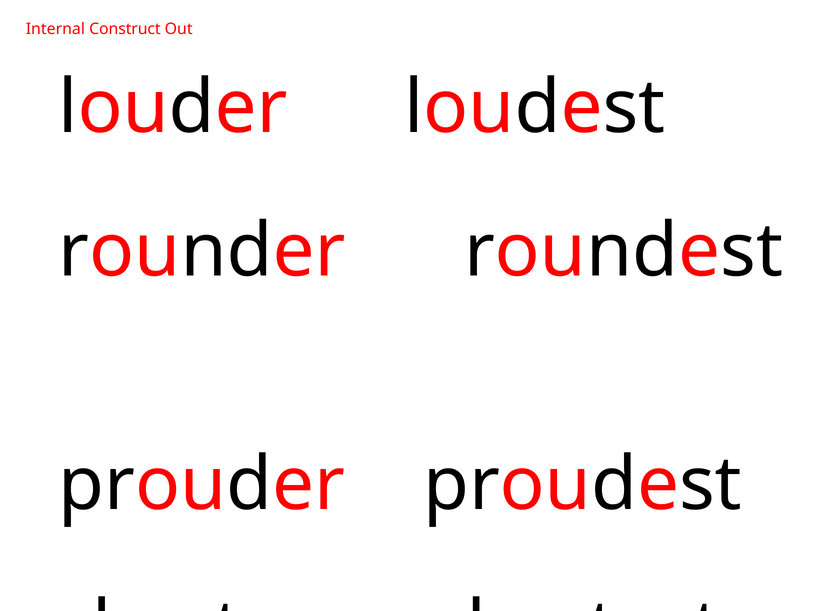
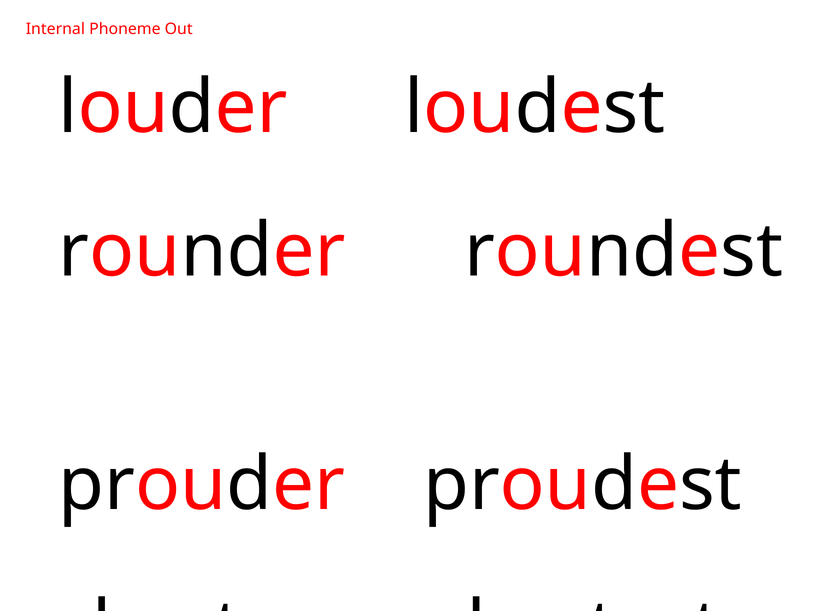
Construct: Construct -> Phoneme (125, 29)
